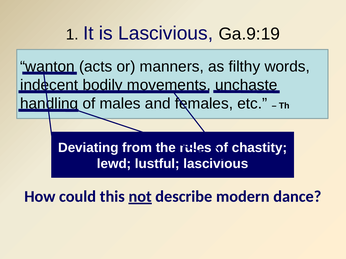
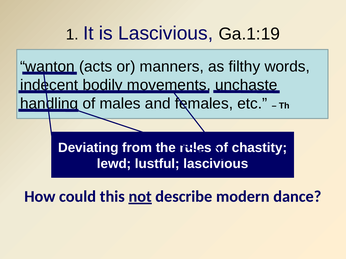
Ga.9:19: Ga.9:19 -> Ga.1:19 (249, 34)
